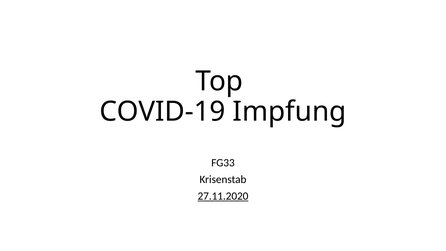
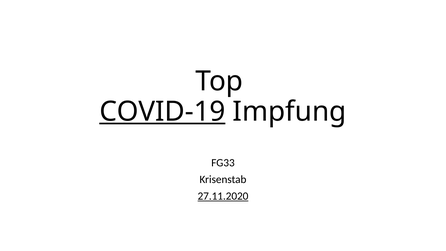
COVID-19 underline: none -> present (162, 111)
